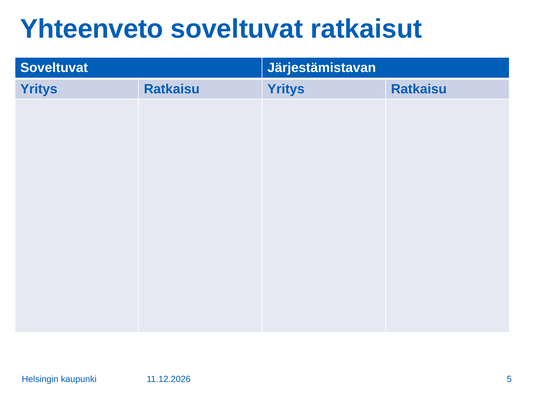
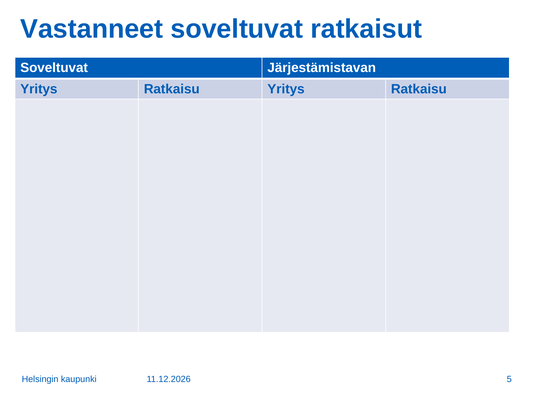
Yhteenveto: Yhteenveto -> Vastanneet (92, 29)
